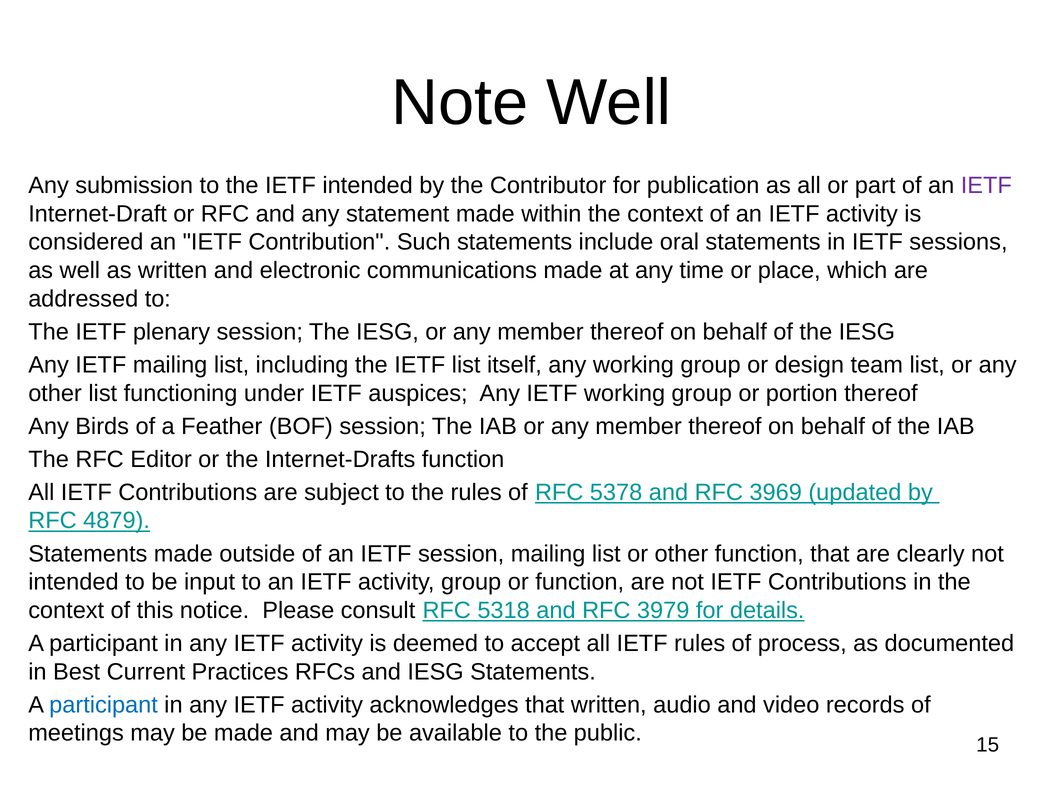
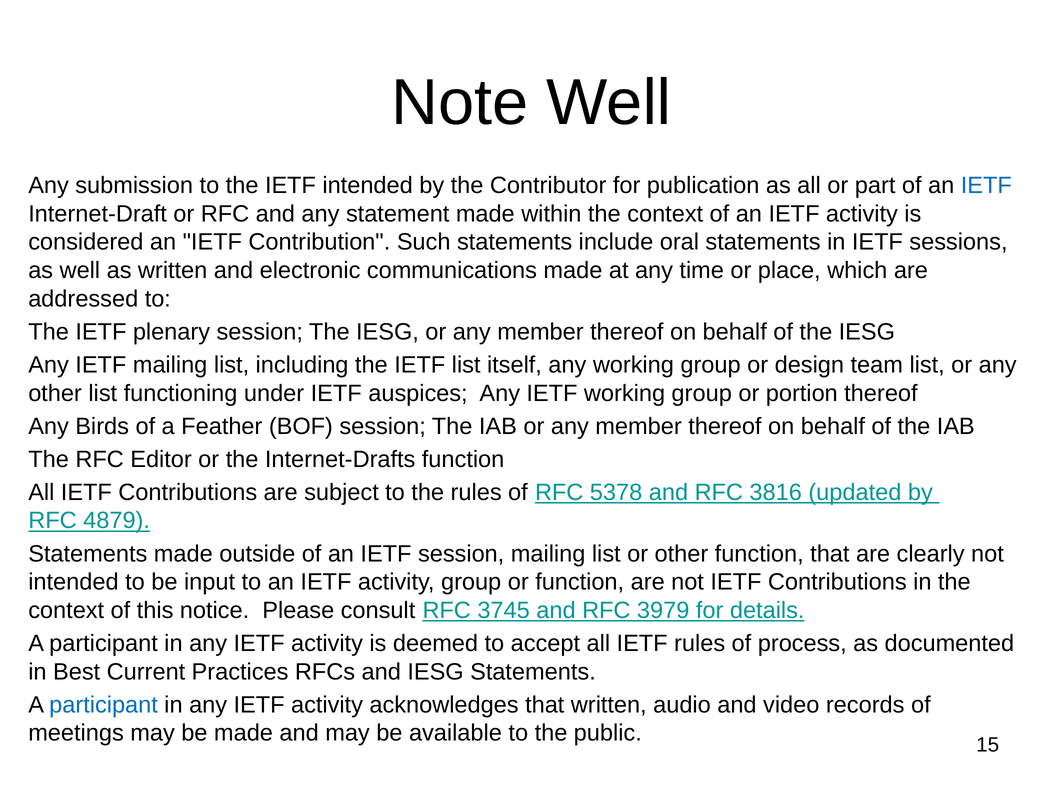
IETF colour: purple -> blue (986, 186)
3969: 3969 -> 3816 (776, 493)
5318: 5318 -> 3745 (504, 611)
